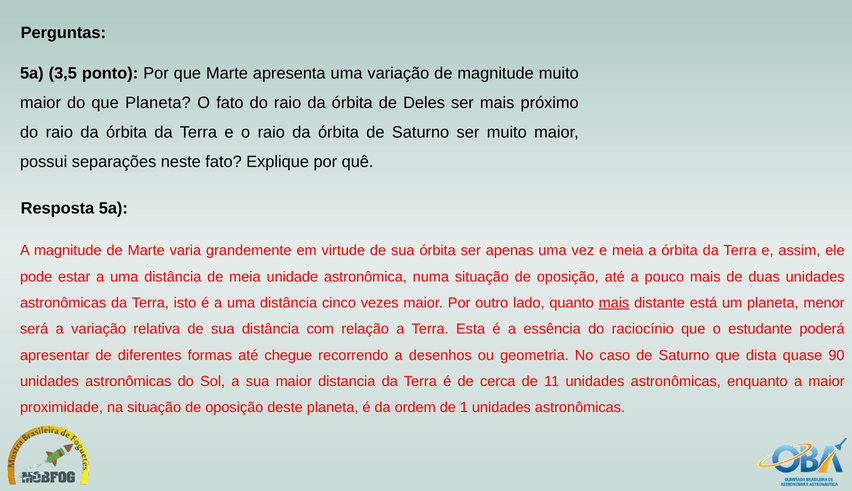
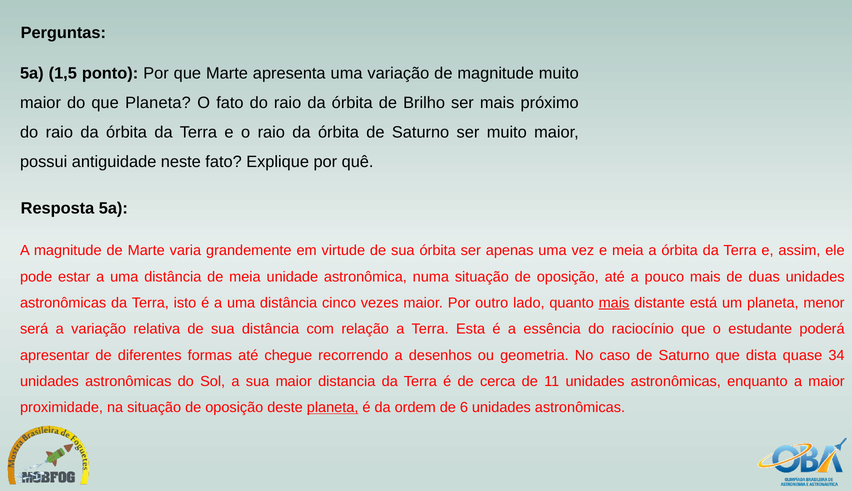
3,5: 3,5 -> 1,5 (63, 74)
Deles: Deles -> Brilho (424, 103)
separações: separações -> antiguidade (114, 162)
90: 90 -> 34 (836, 355)
planeta underline: none -> present (333, 407)
1: 1 -> 6 (464, 407)
